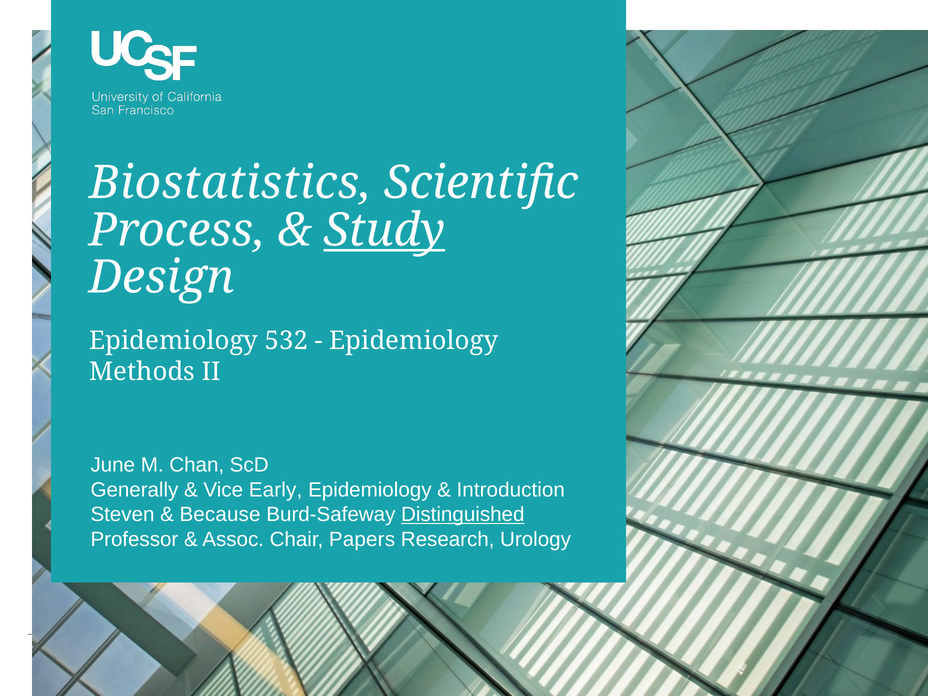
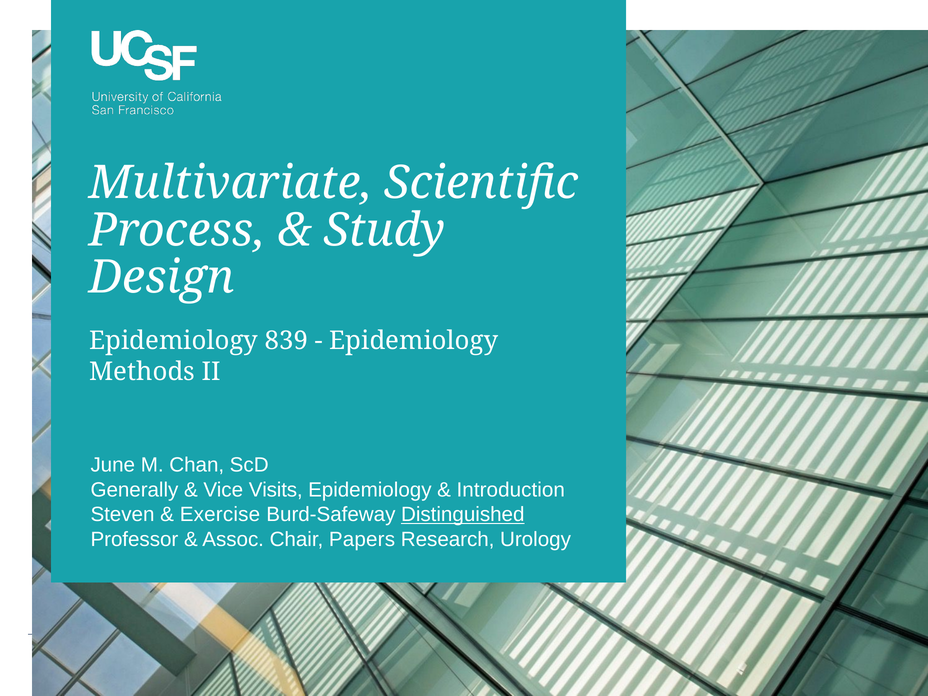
Biostatistics: Biostatistics -> Multivariate (231, 183)
Study underline: present -> none (384, 230)
532: 532 -> 839 (286, 341)
Early: Early -> Visits (276, 490)
Because: Because -> Exercise (220, 515)
